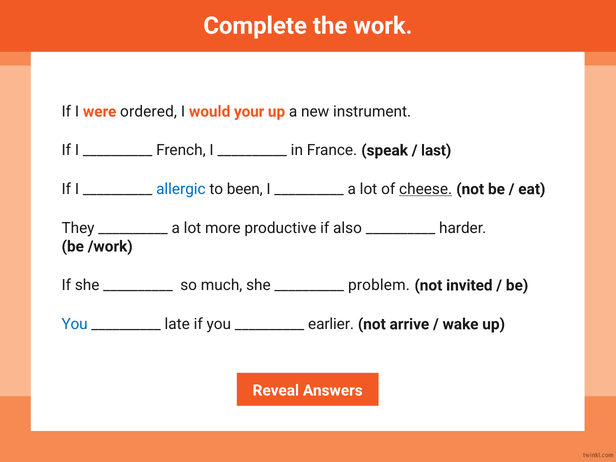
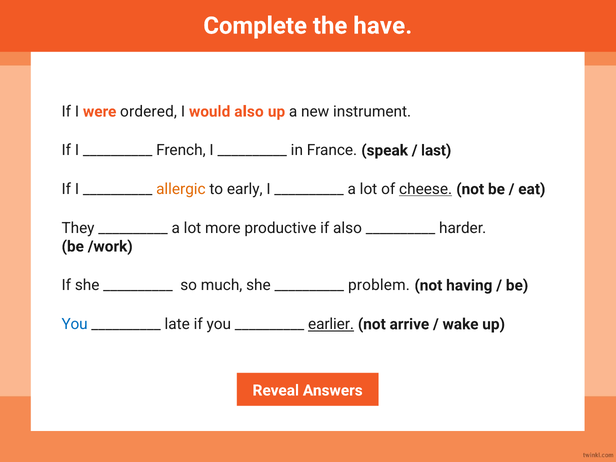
work: work -> have (383, 26)
would your: your -> also (249, 112)
allergic colour: blue -> orange (181, 189)
been: been -> early (245, 189)
invited: invited -> having (469, 285)
earlier underline: none -> present (331, 324)
